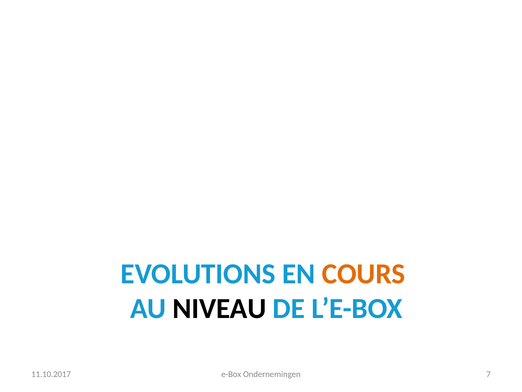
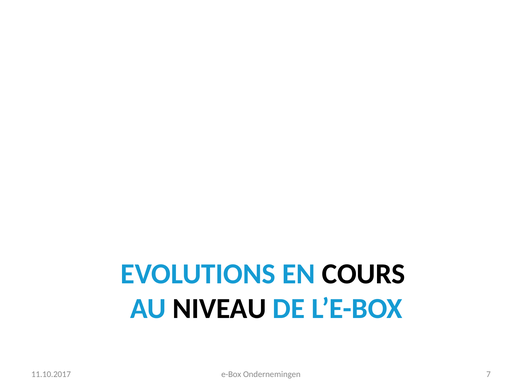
COURS colour: orange -> black (364, 274)
